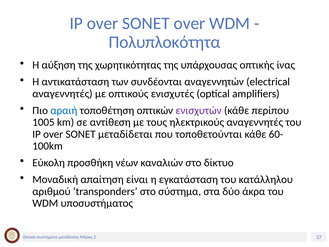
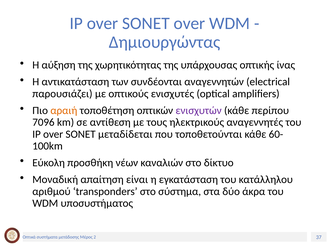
Πολυπλοκότητα: Πολυπλοκότητα -> Δημιουργώντας (164, 42)
αναγεννητές: αναγεννητές -> παρουσιάζει (62, 94)
αραιή colour: blue -> orange (64, 110)
1005: 1005 -> 7096 (43, 122)
